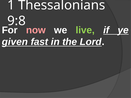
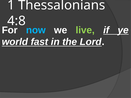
9:8: 9:8 -> 4:8 (16, 21)
now colour: pink -> light blue (36, 30)
given: given -> world (15, 42)
